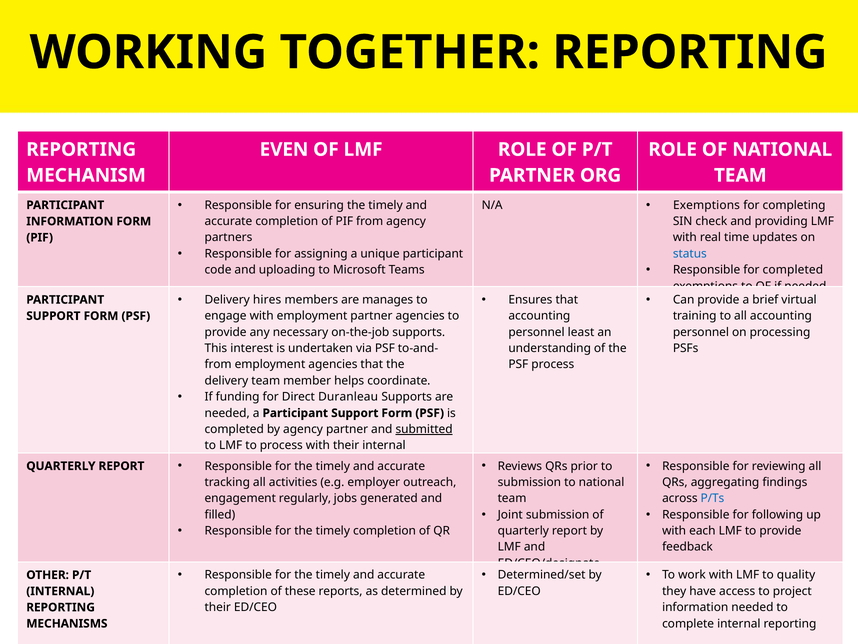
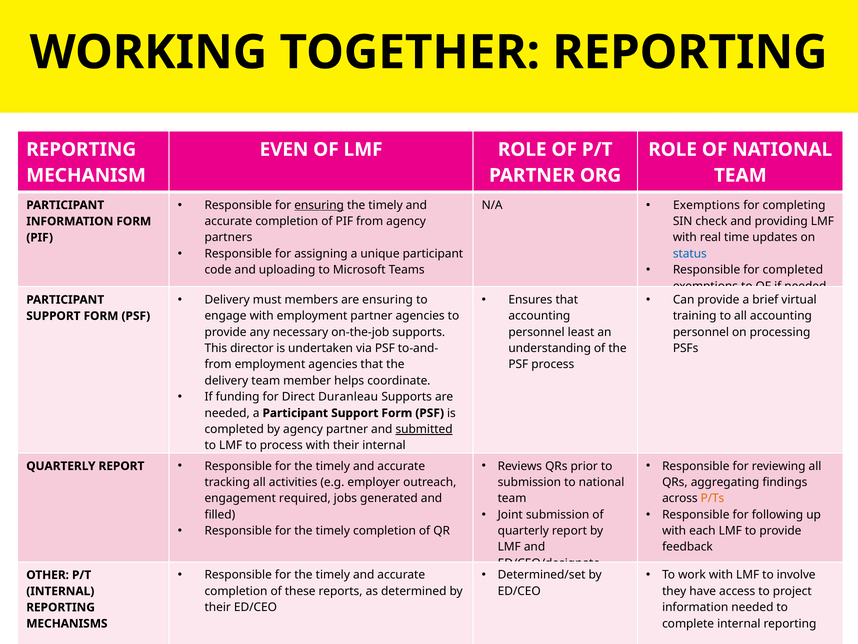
ensuring underline: none -> present (319, 205)
hires: hires -> must (267, 300)
are manages: manages -> ensuring (388, 300)
interest: interest -> director (252, 348)
regularly: regularly -> required (305, 498)
P/Ts colour: blue -> orange (712, 498)
quality: quality -> involve (796, 575)
